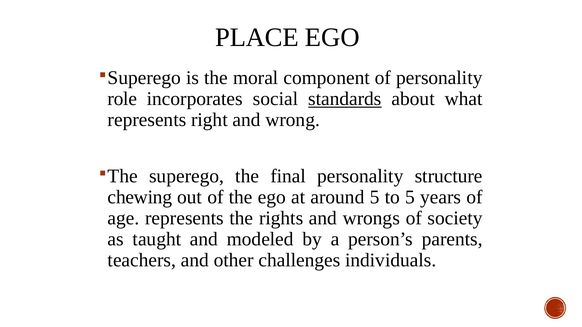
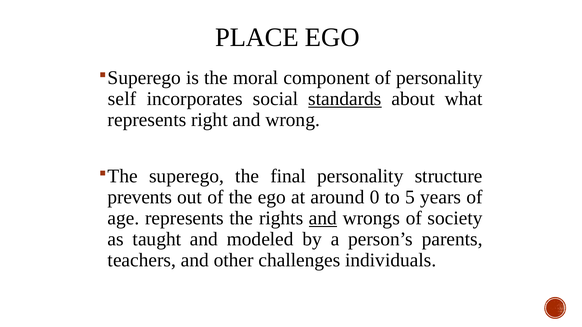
role: role -> self (122, 99)
chewing: chewing -> prevents (140, 197)
around 5: 5 -> 0 (375, 197)
and underline: none -> present (323, 218)
